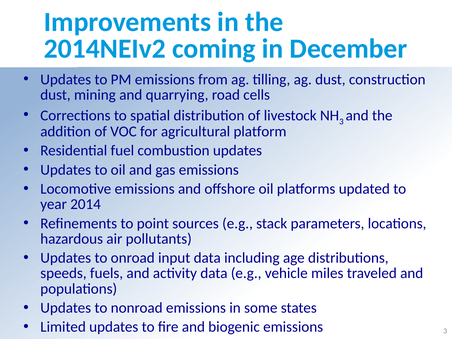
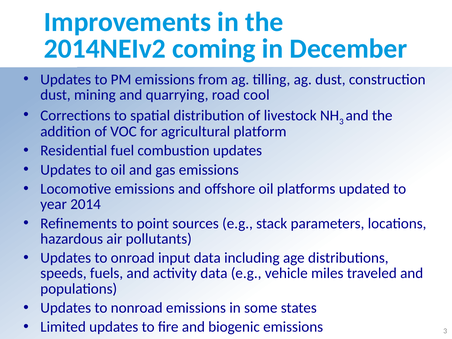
cells: cells -> cool (257, 95)
